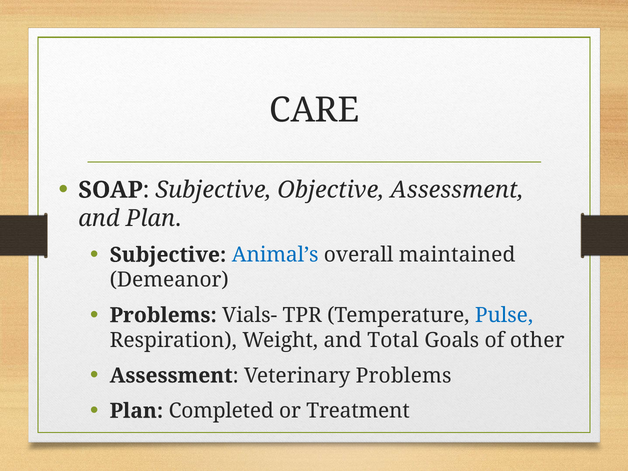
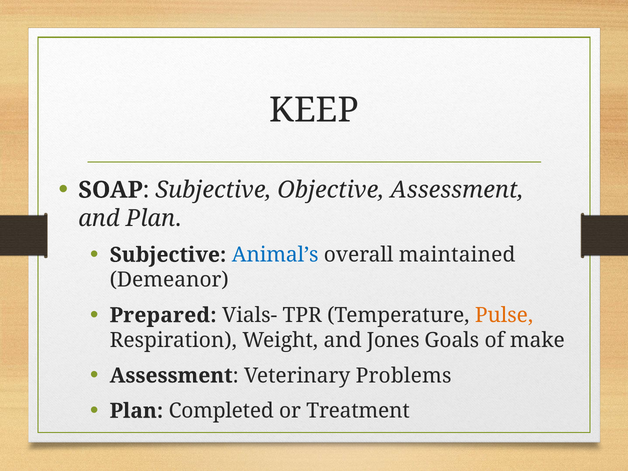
CARE: CARE -> KEEP (314, 110)
Problems: Problems -> Prepared (163, 315)
Pulse colour: blue -> orange (504, 315)
Total: Total -> Jones (393, 340)
other: other -> make (537, 340)
